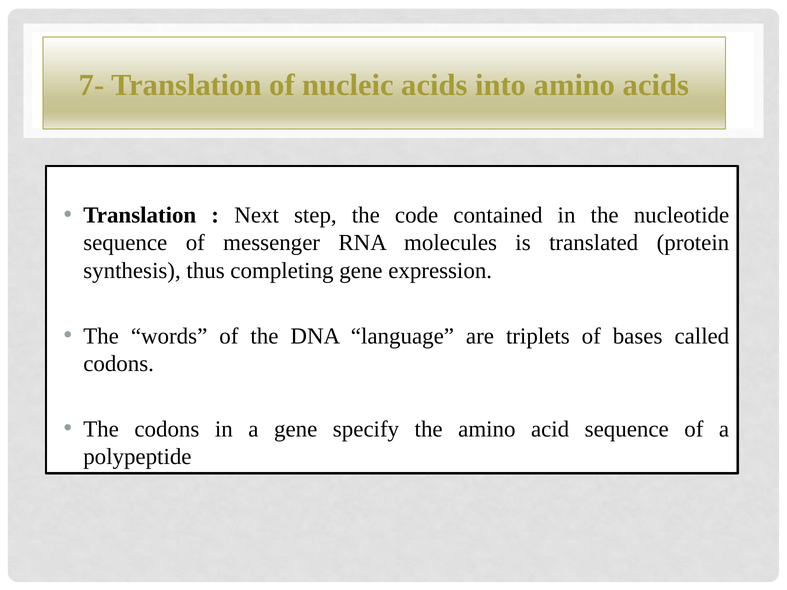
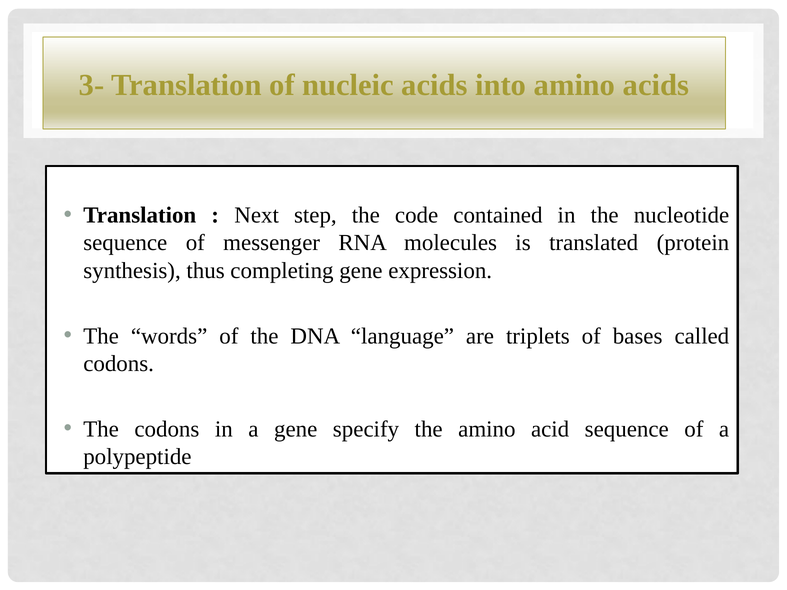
7-: 7- -> 3- (92, 85)
